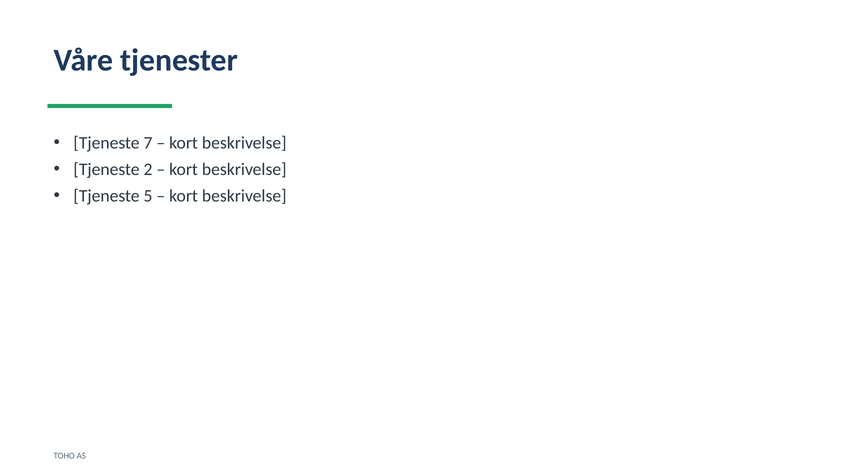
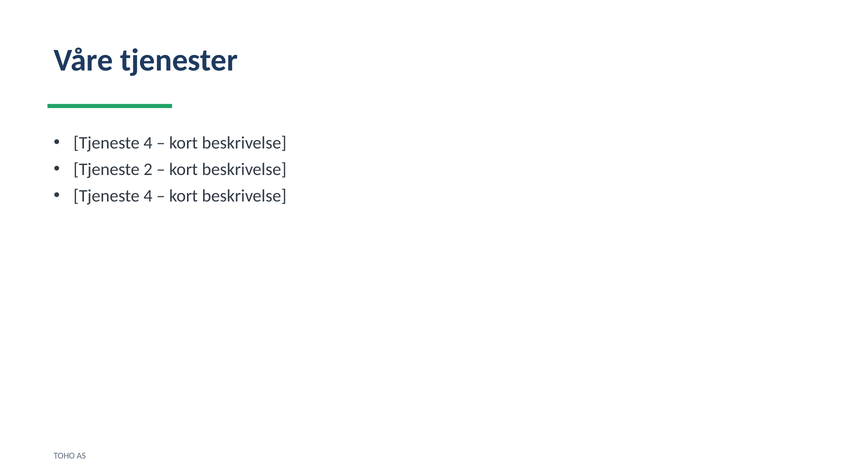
7: 7 -> 4 (148, 143)
5: 5 -> 4 (148, 196)
